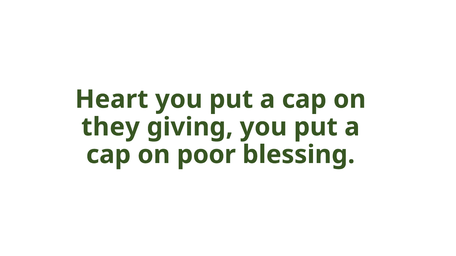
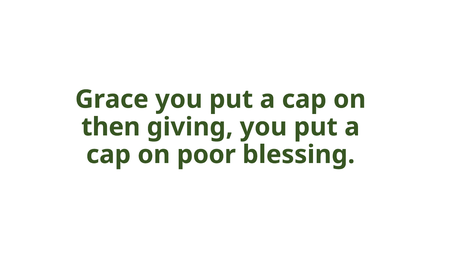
Heart: Heart -> Grace (112, 100)
they: they -> then (111, 127)
